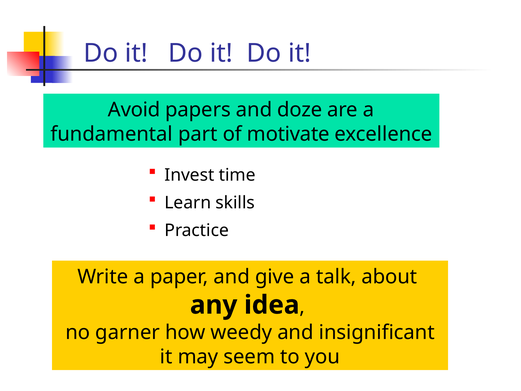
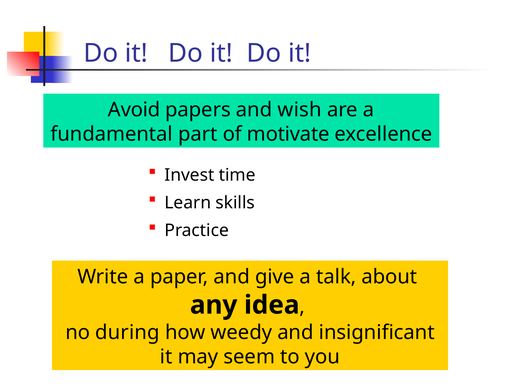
doze: doze -> wish (300, 110)
garner: garner -> during (127, 332)
